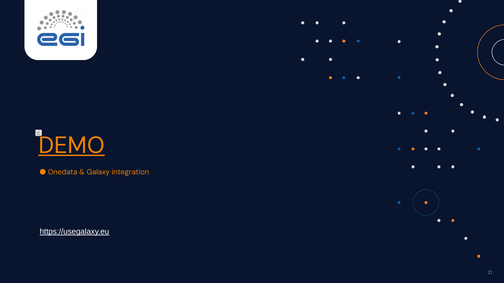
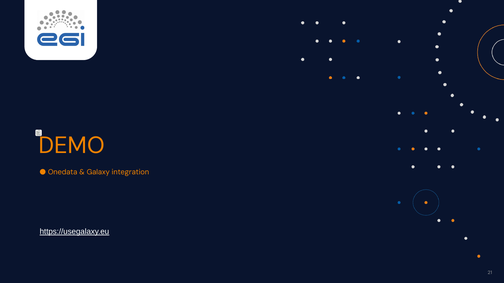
DEMO underline: present -> none (72, 146)
